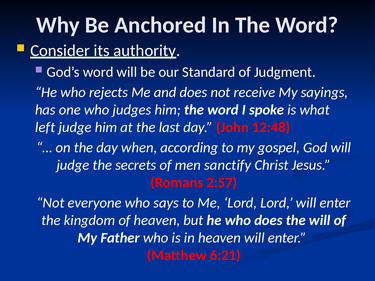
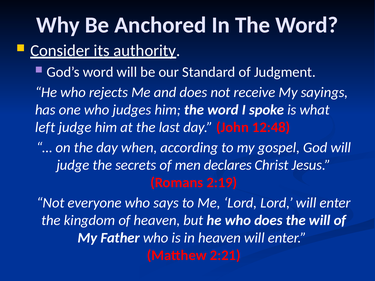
sanctify: sanctify -> declares (228, 165)
2:57: 2:57 -> 2:19 (222, 183)
6:21: 6:21 -> 2:21 (225, 255)
